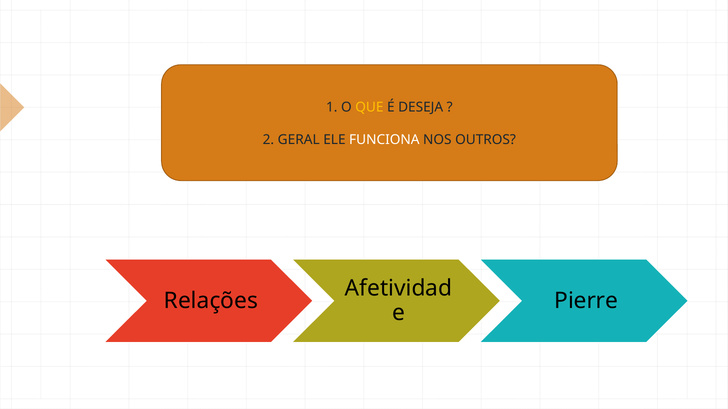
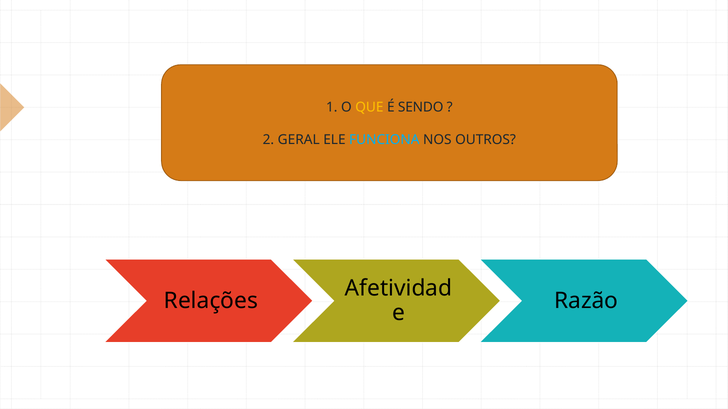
DESEJA: DESEJA -> SENDO (421, 107)
FUNCIONA colour: white -> light blue (384, 140)
Pierre: Pierre -> Razão (586, 301)
